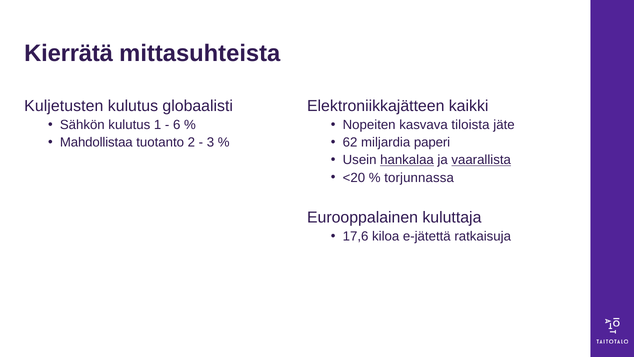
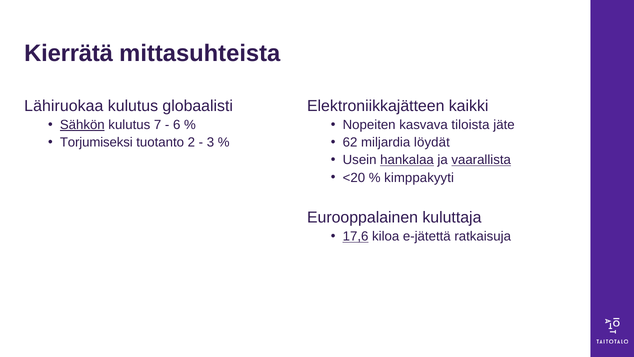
Kuljetusten: Kuljetusten -> Lähiruokaa (64, 106)
Sähkön underline: none -> present (82, 125)
1: 1 -> 7 (158, 125)
Mahdollistaa: Mahdollistaa -> Torjumiseksi (96, 142)
paperi: paperi -> löydät (432, 142)
torjunnassa: torjunnassa -> kimppakyyti (419, 177)
17,6 underline: none -> present (356, 236)
